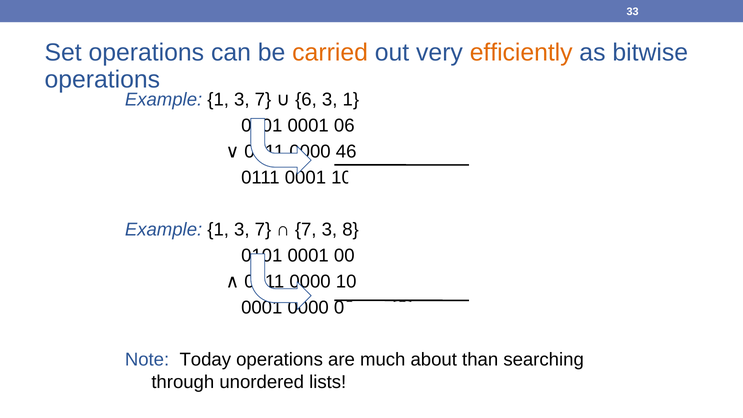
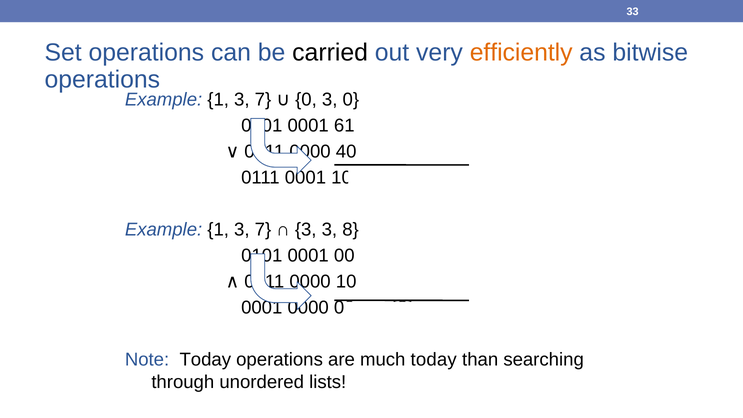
carried colour: orange -> black (330, 53)
7 6: 6 -> 0 (306, 100)
3 1: 1 -> 0 (351, 100)
06: 06 -> 61 (344, 126)
46: 46 -> 40 (346, 152)
7: 7 -> 3 (306, 230)
much about: about -> today (434, 360)
